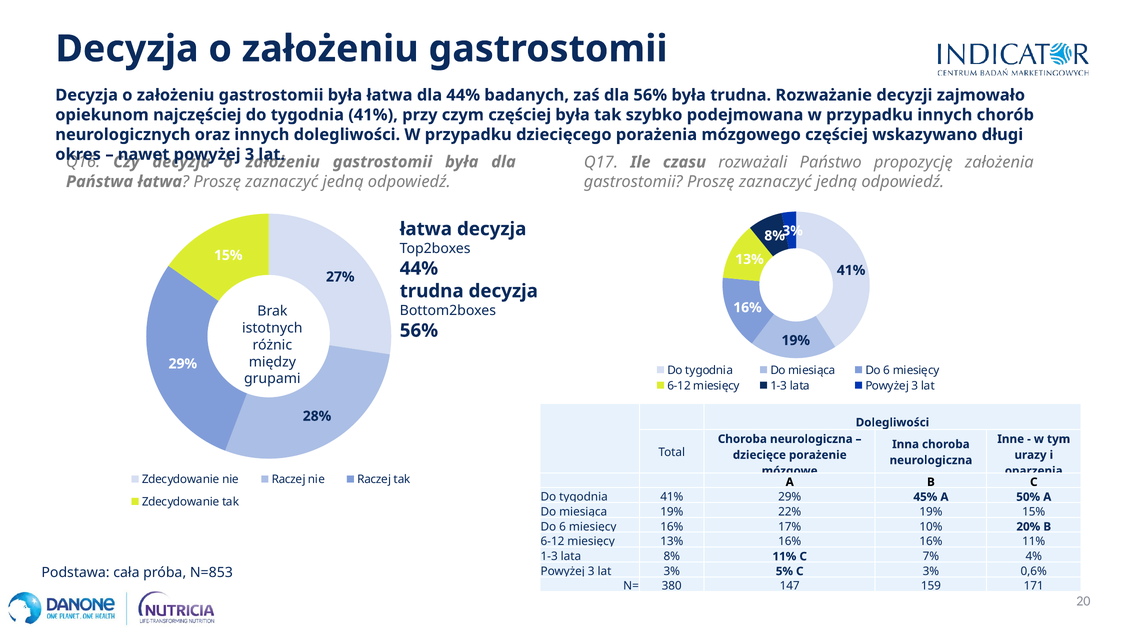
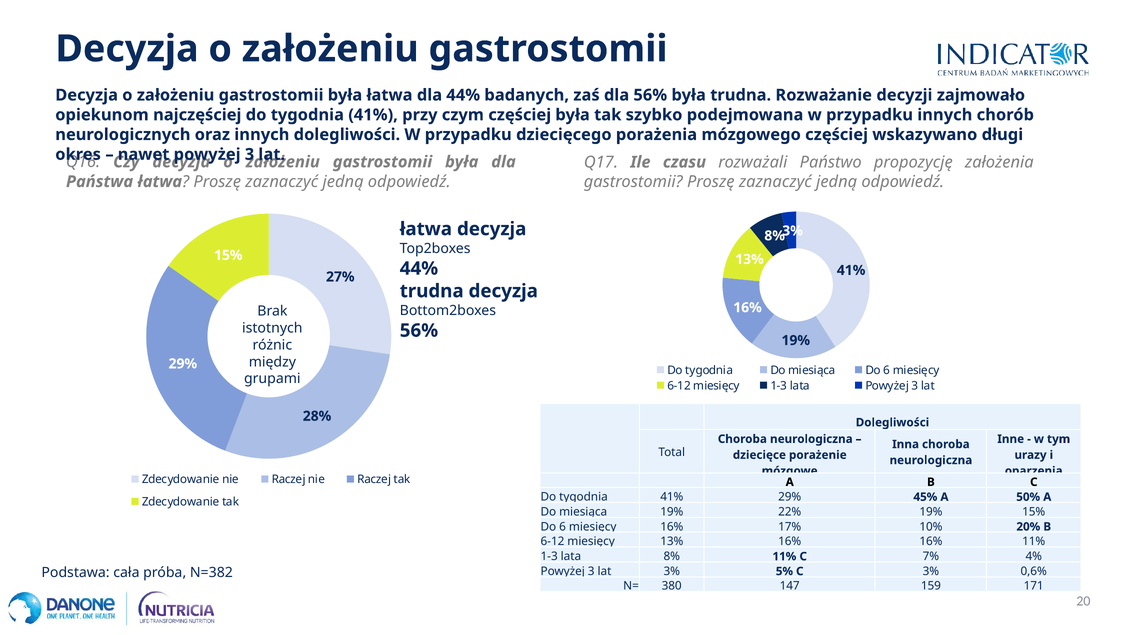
N=853: N=853 -> N=382 (211, 573)
